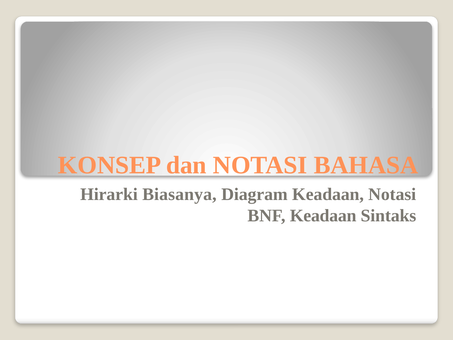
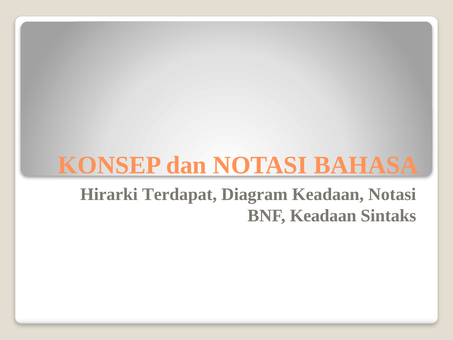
Biasanya: Biasanya -> Terdapat (180, 194)
